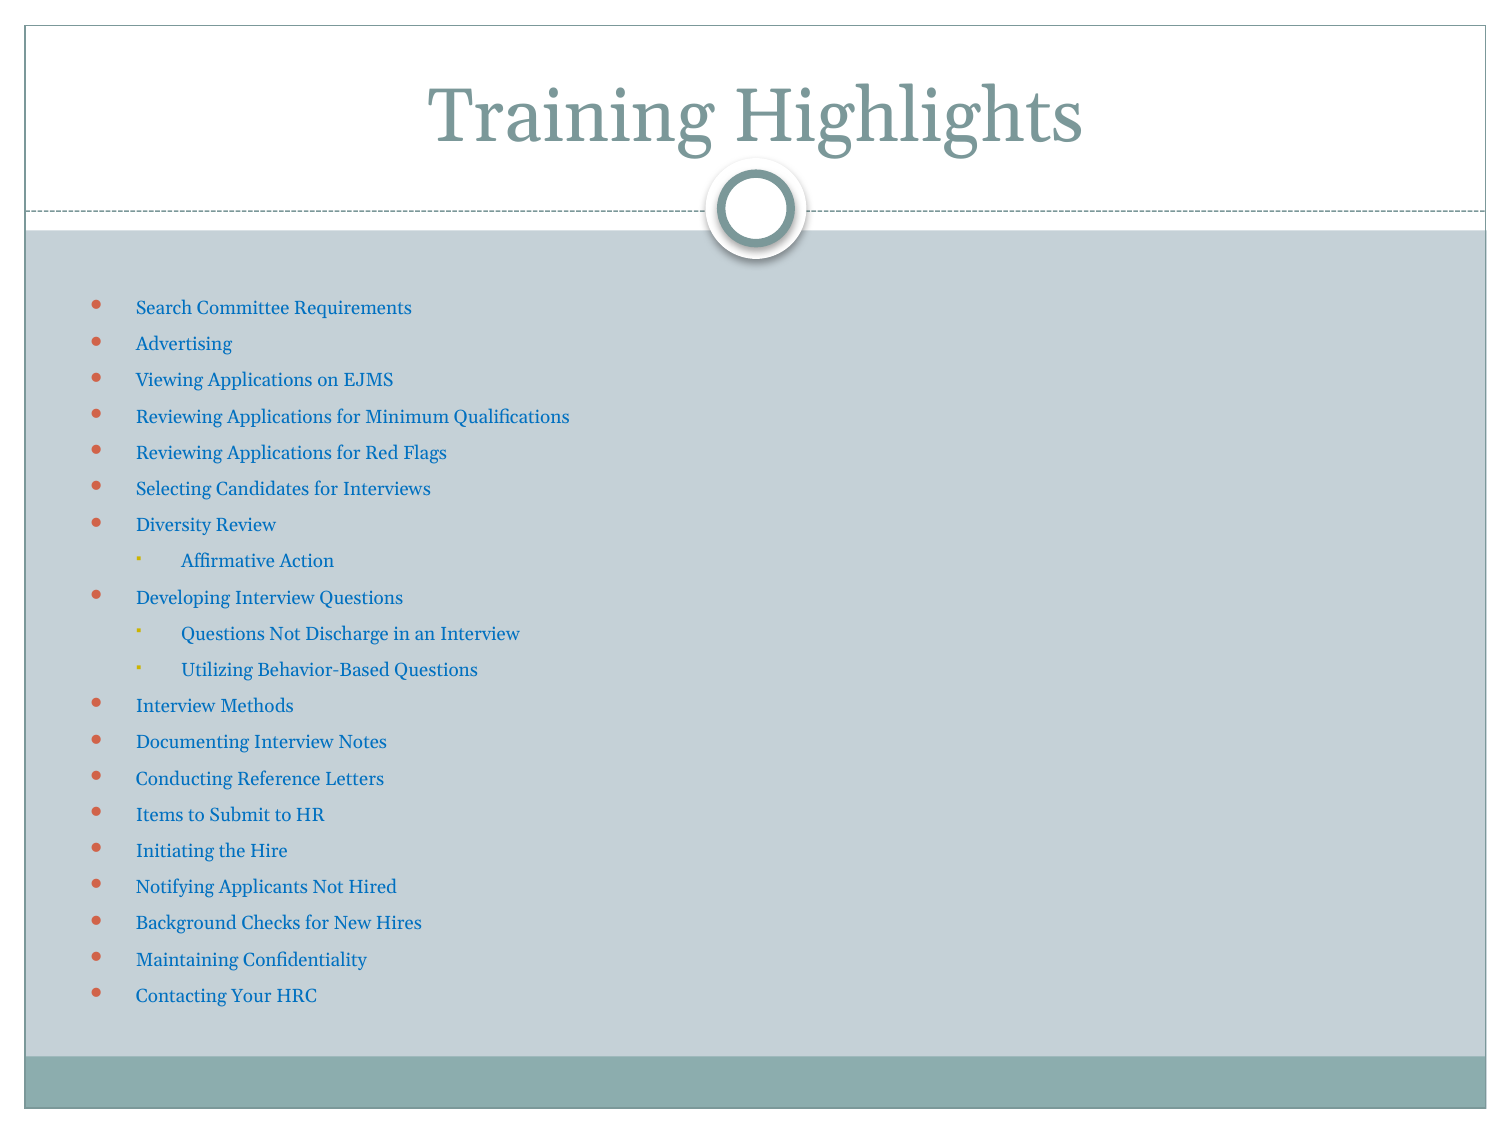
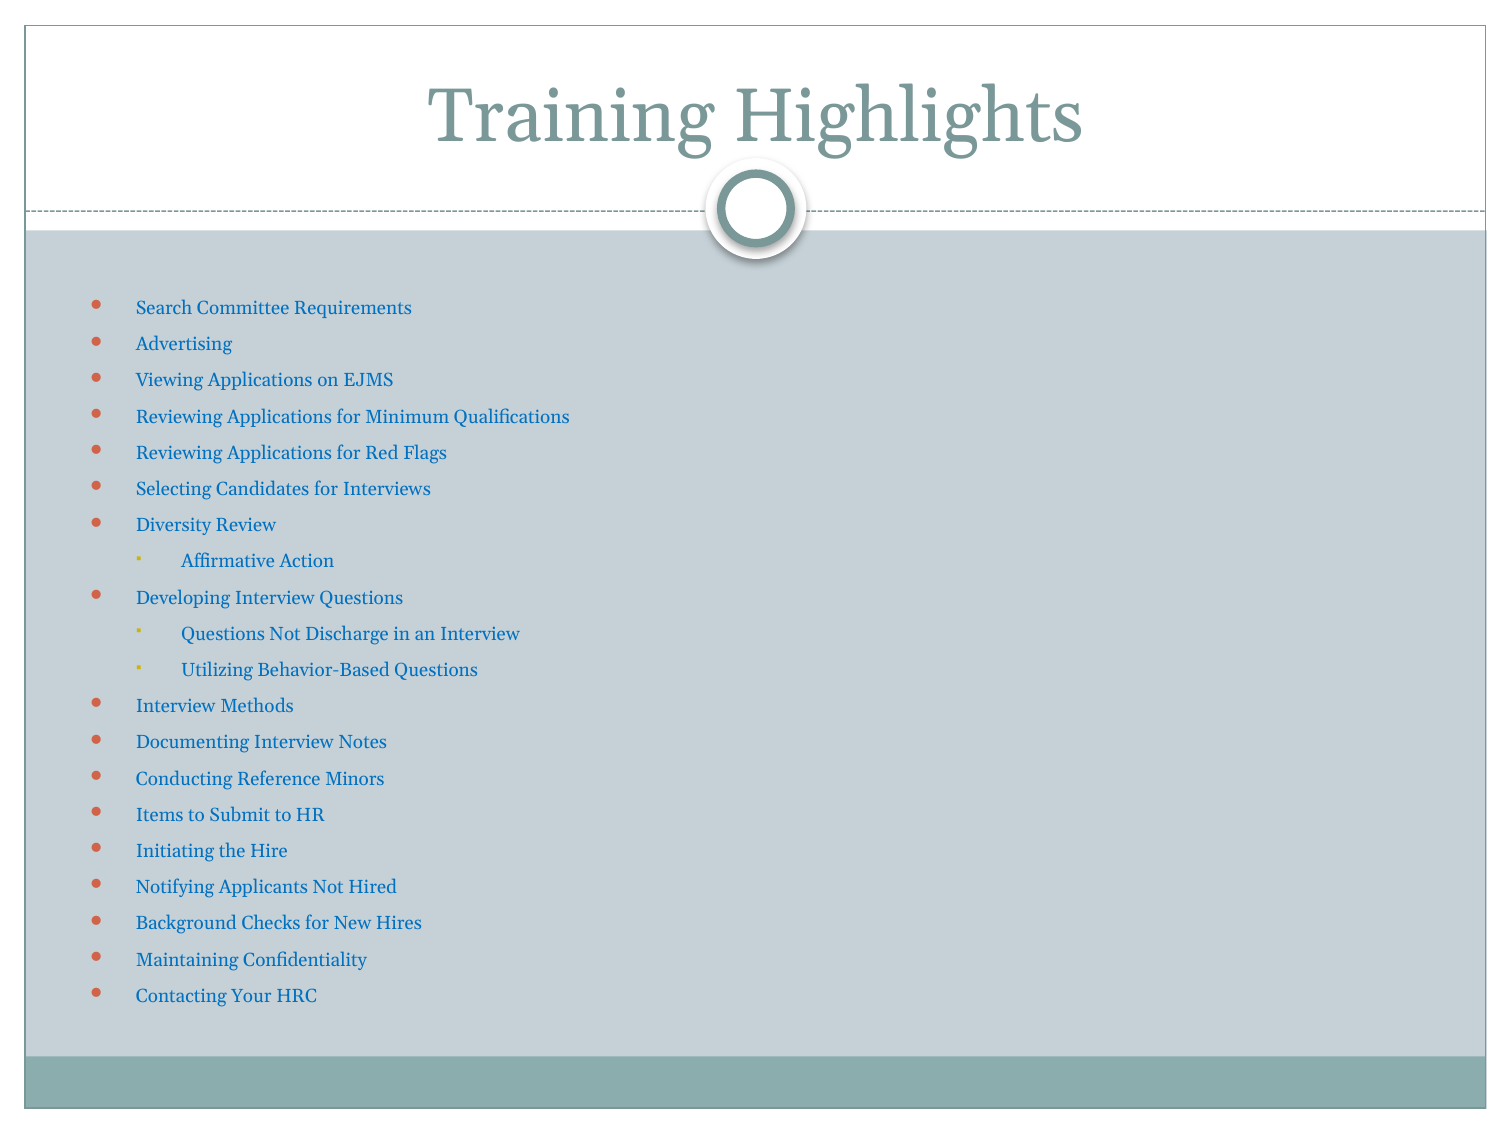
Letters: Letters -> Minors (355, 779)
